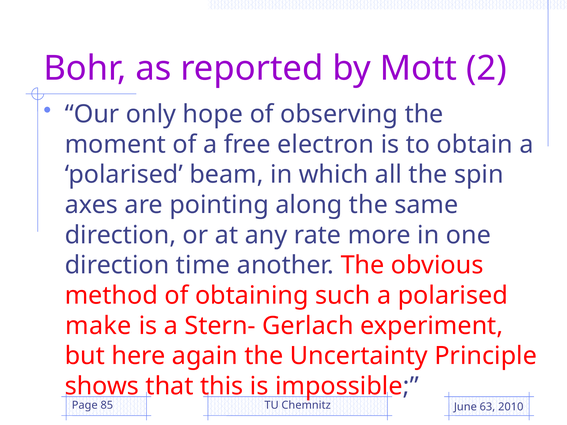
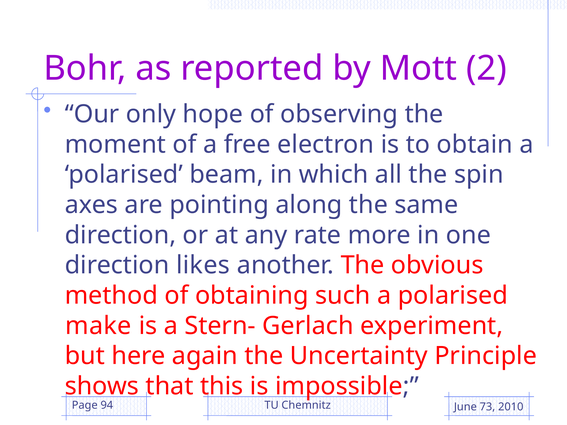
time: time -> likes (203, 265)
85: 85 -> 94 (107, 405)
63: 63 -> 73 (487, 407)
